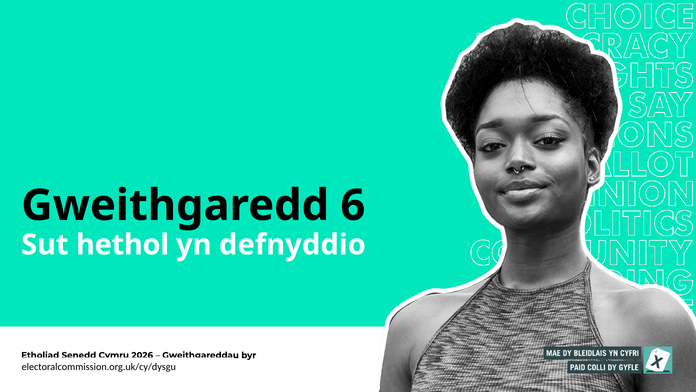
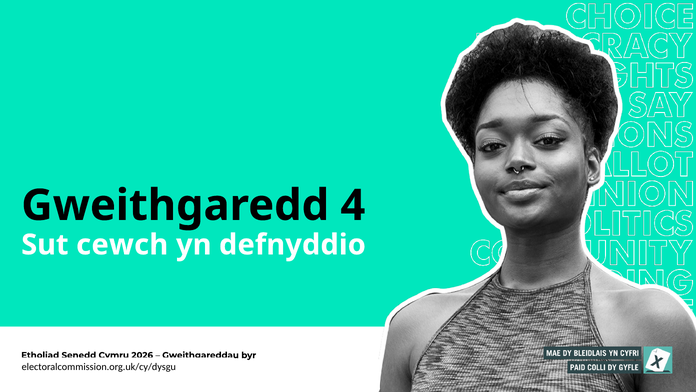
6: 6 -> 4 (353, 205)
hethol: hethol -> cewch (122, 245)
